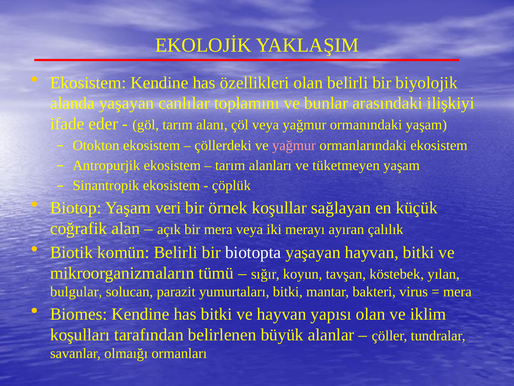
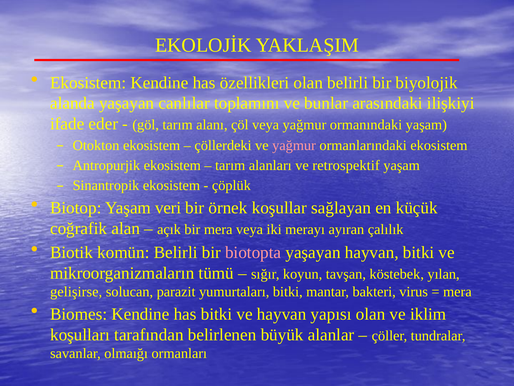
tüketmeyen: tüketmeyen -> retrospektif (346, 165)
biotopta colour: white -> pink (253, 252)
bulgular: bulgular -> gelişirse (76, 291)
